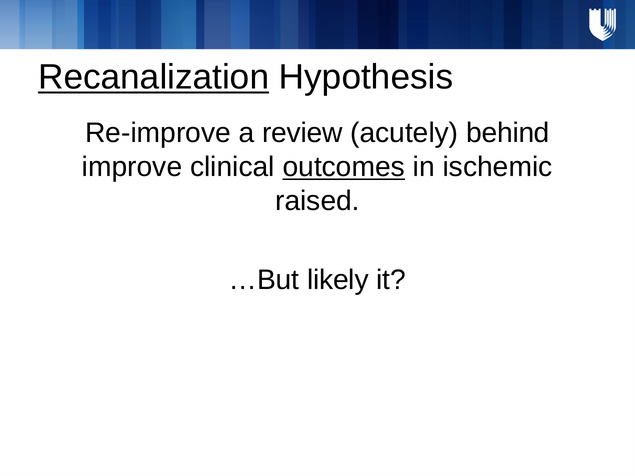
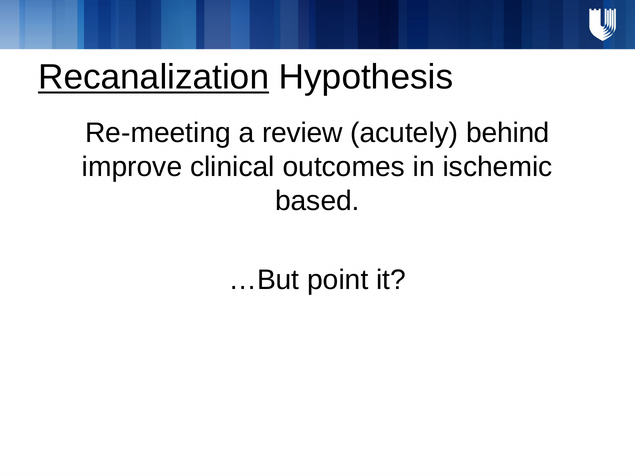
Re-improve: Re-improve -> Re-meeting (158, 133)
outcomes underline: present -> none (344, 167)
raised: raised -> based (317, 201)
likely: likely -> point (338, 280)
